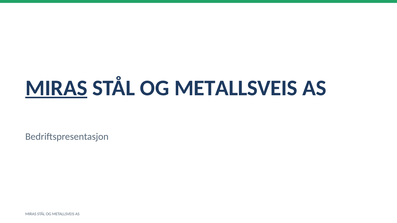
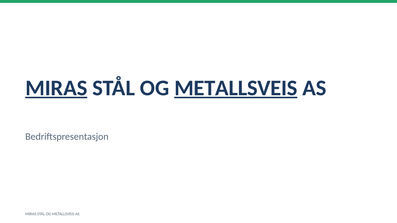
METALLSVEIS underline: none -> present (236, 88)
